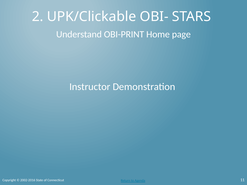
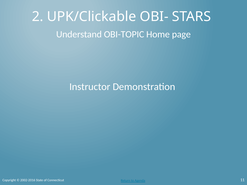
OBI-PRINT: OBI-PRINT -> OBI-TOPIC (124, 34)
